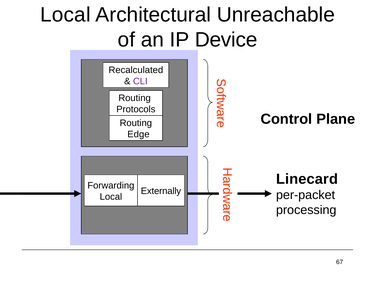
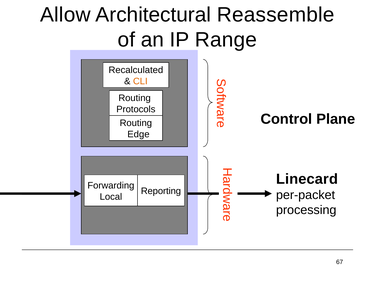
Local: Local -> Allow (65, 15)
Unreachable: Unreachable -> Reassemble (276, 15)
Device: Device -> Range (226, 40)
CLI colour: purple -> orange (140, 81)
Externally: Externally -> Reporting (161, 191)
